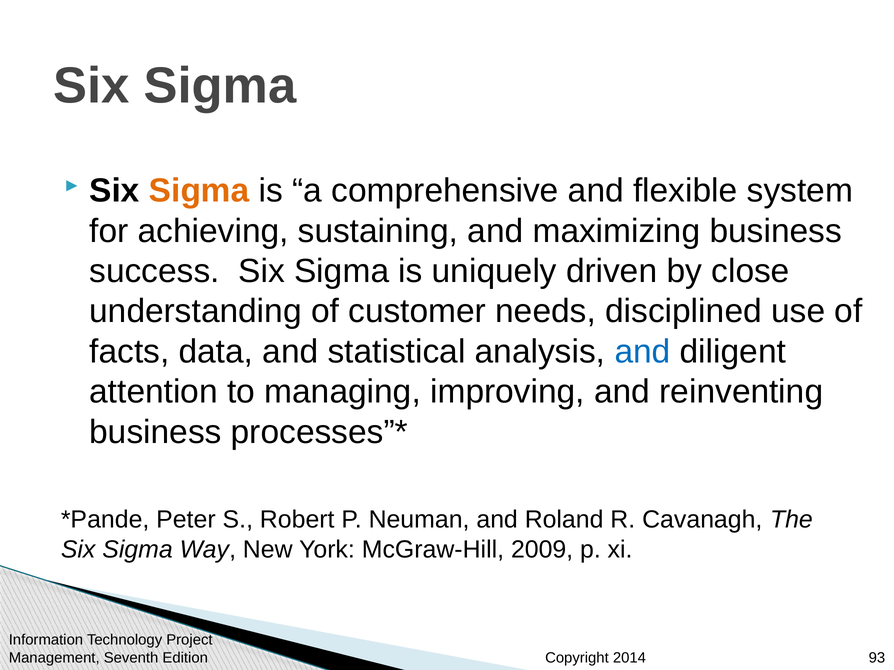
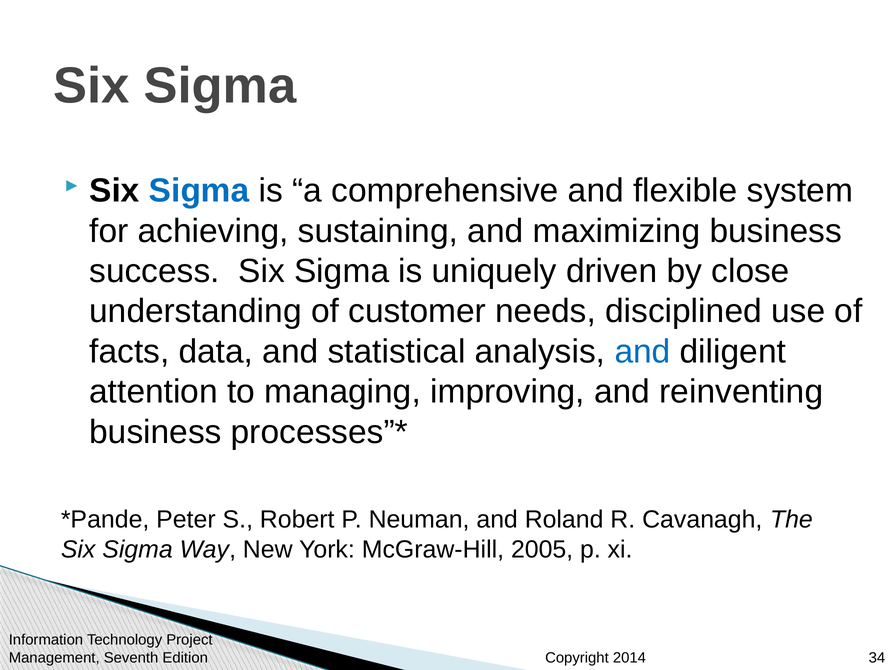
Sigma colour: orange -> blue (199, 191)
2009: 2009 -> 2005 (542, 550)
93: 93 -> 34 (877, 658)
